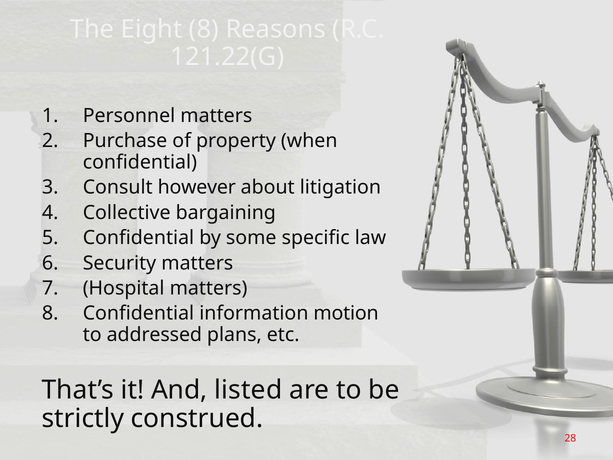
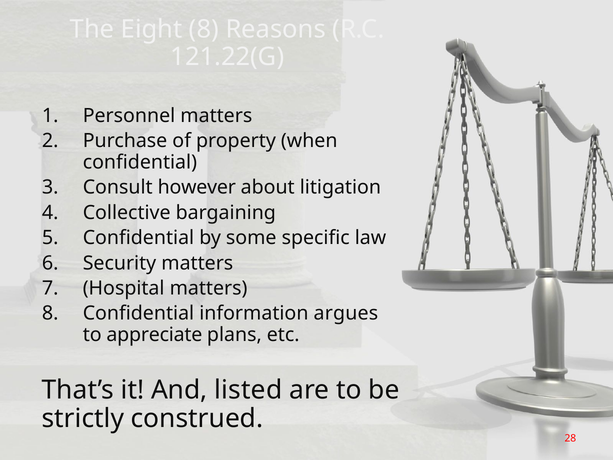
motion: motion -> argues (346, 313)
addressed: addressed -> appreciate (154, 335)
